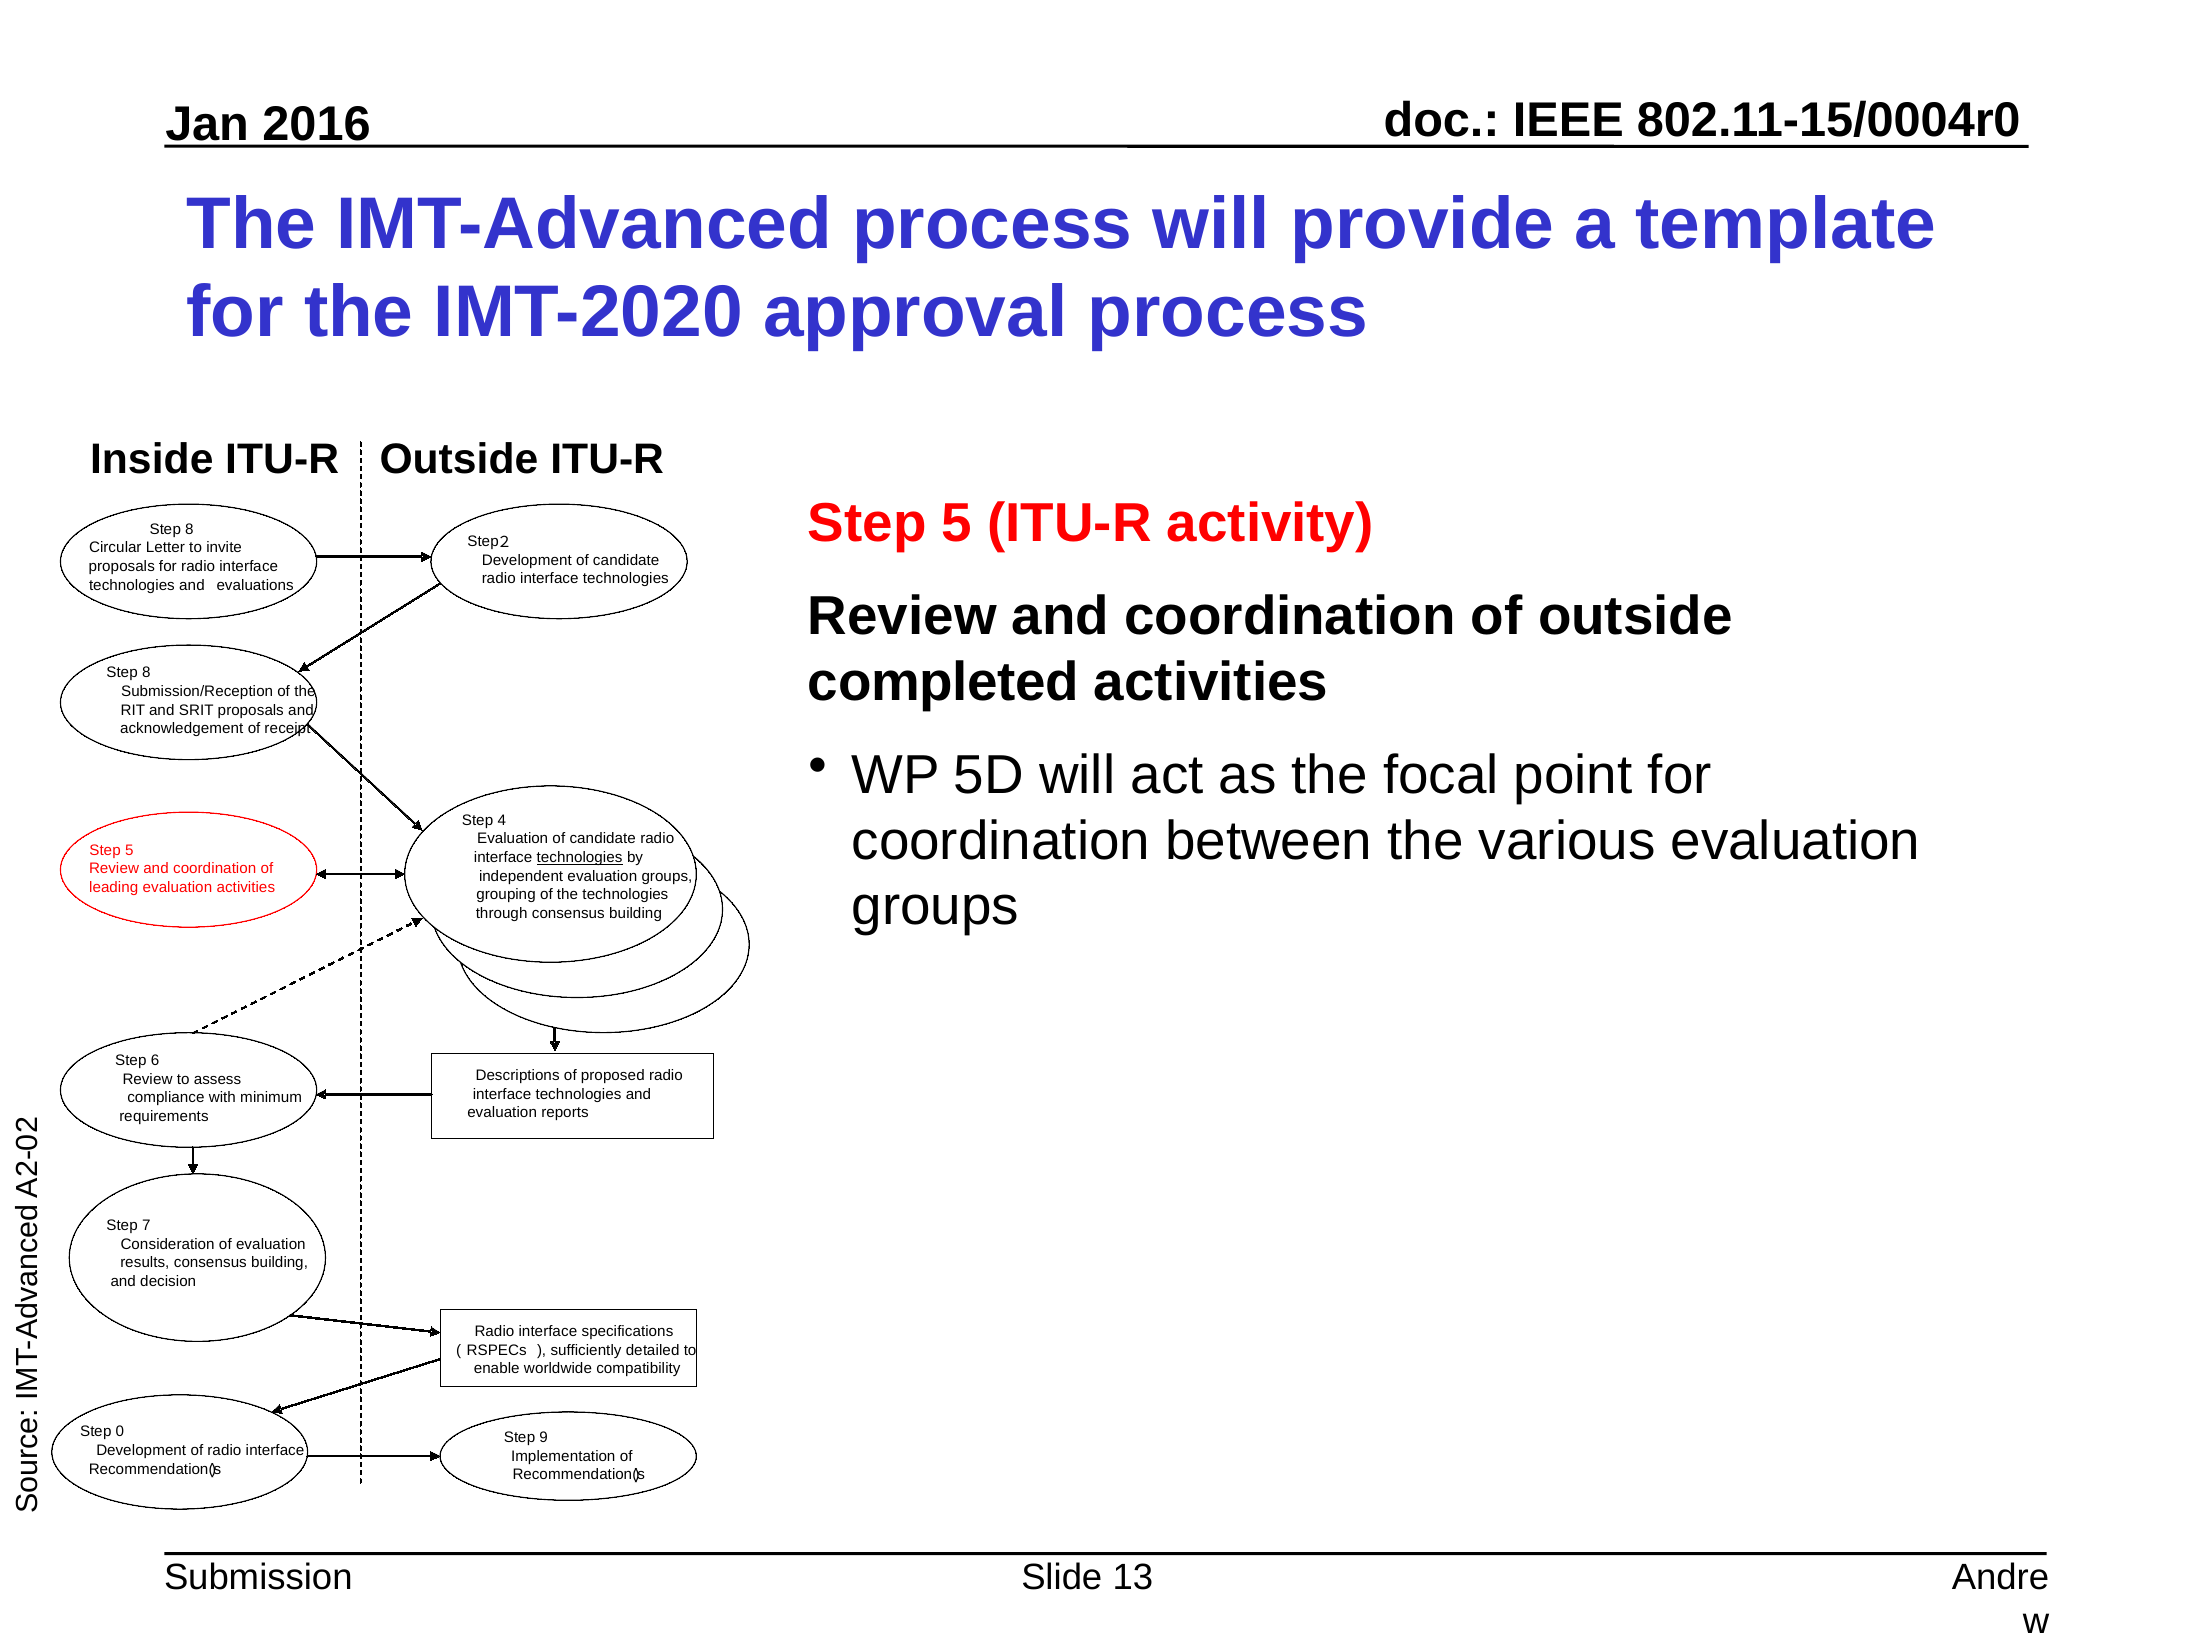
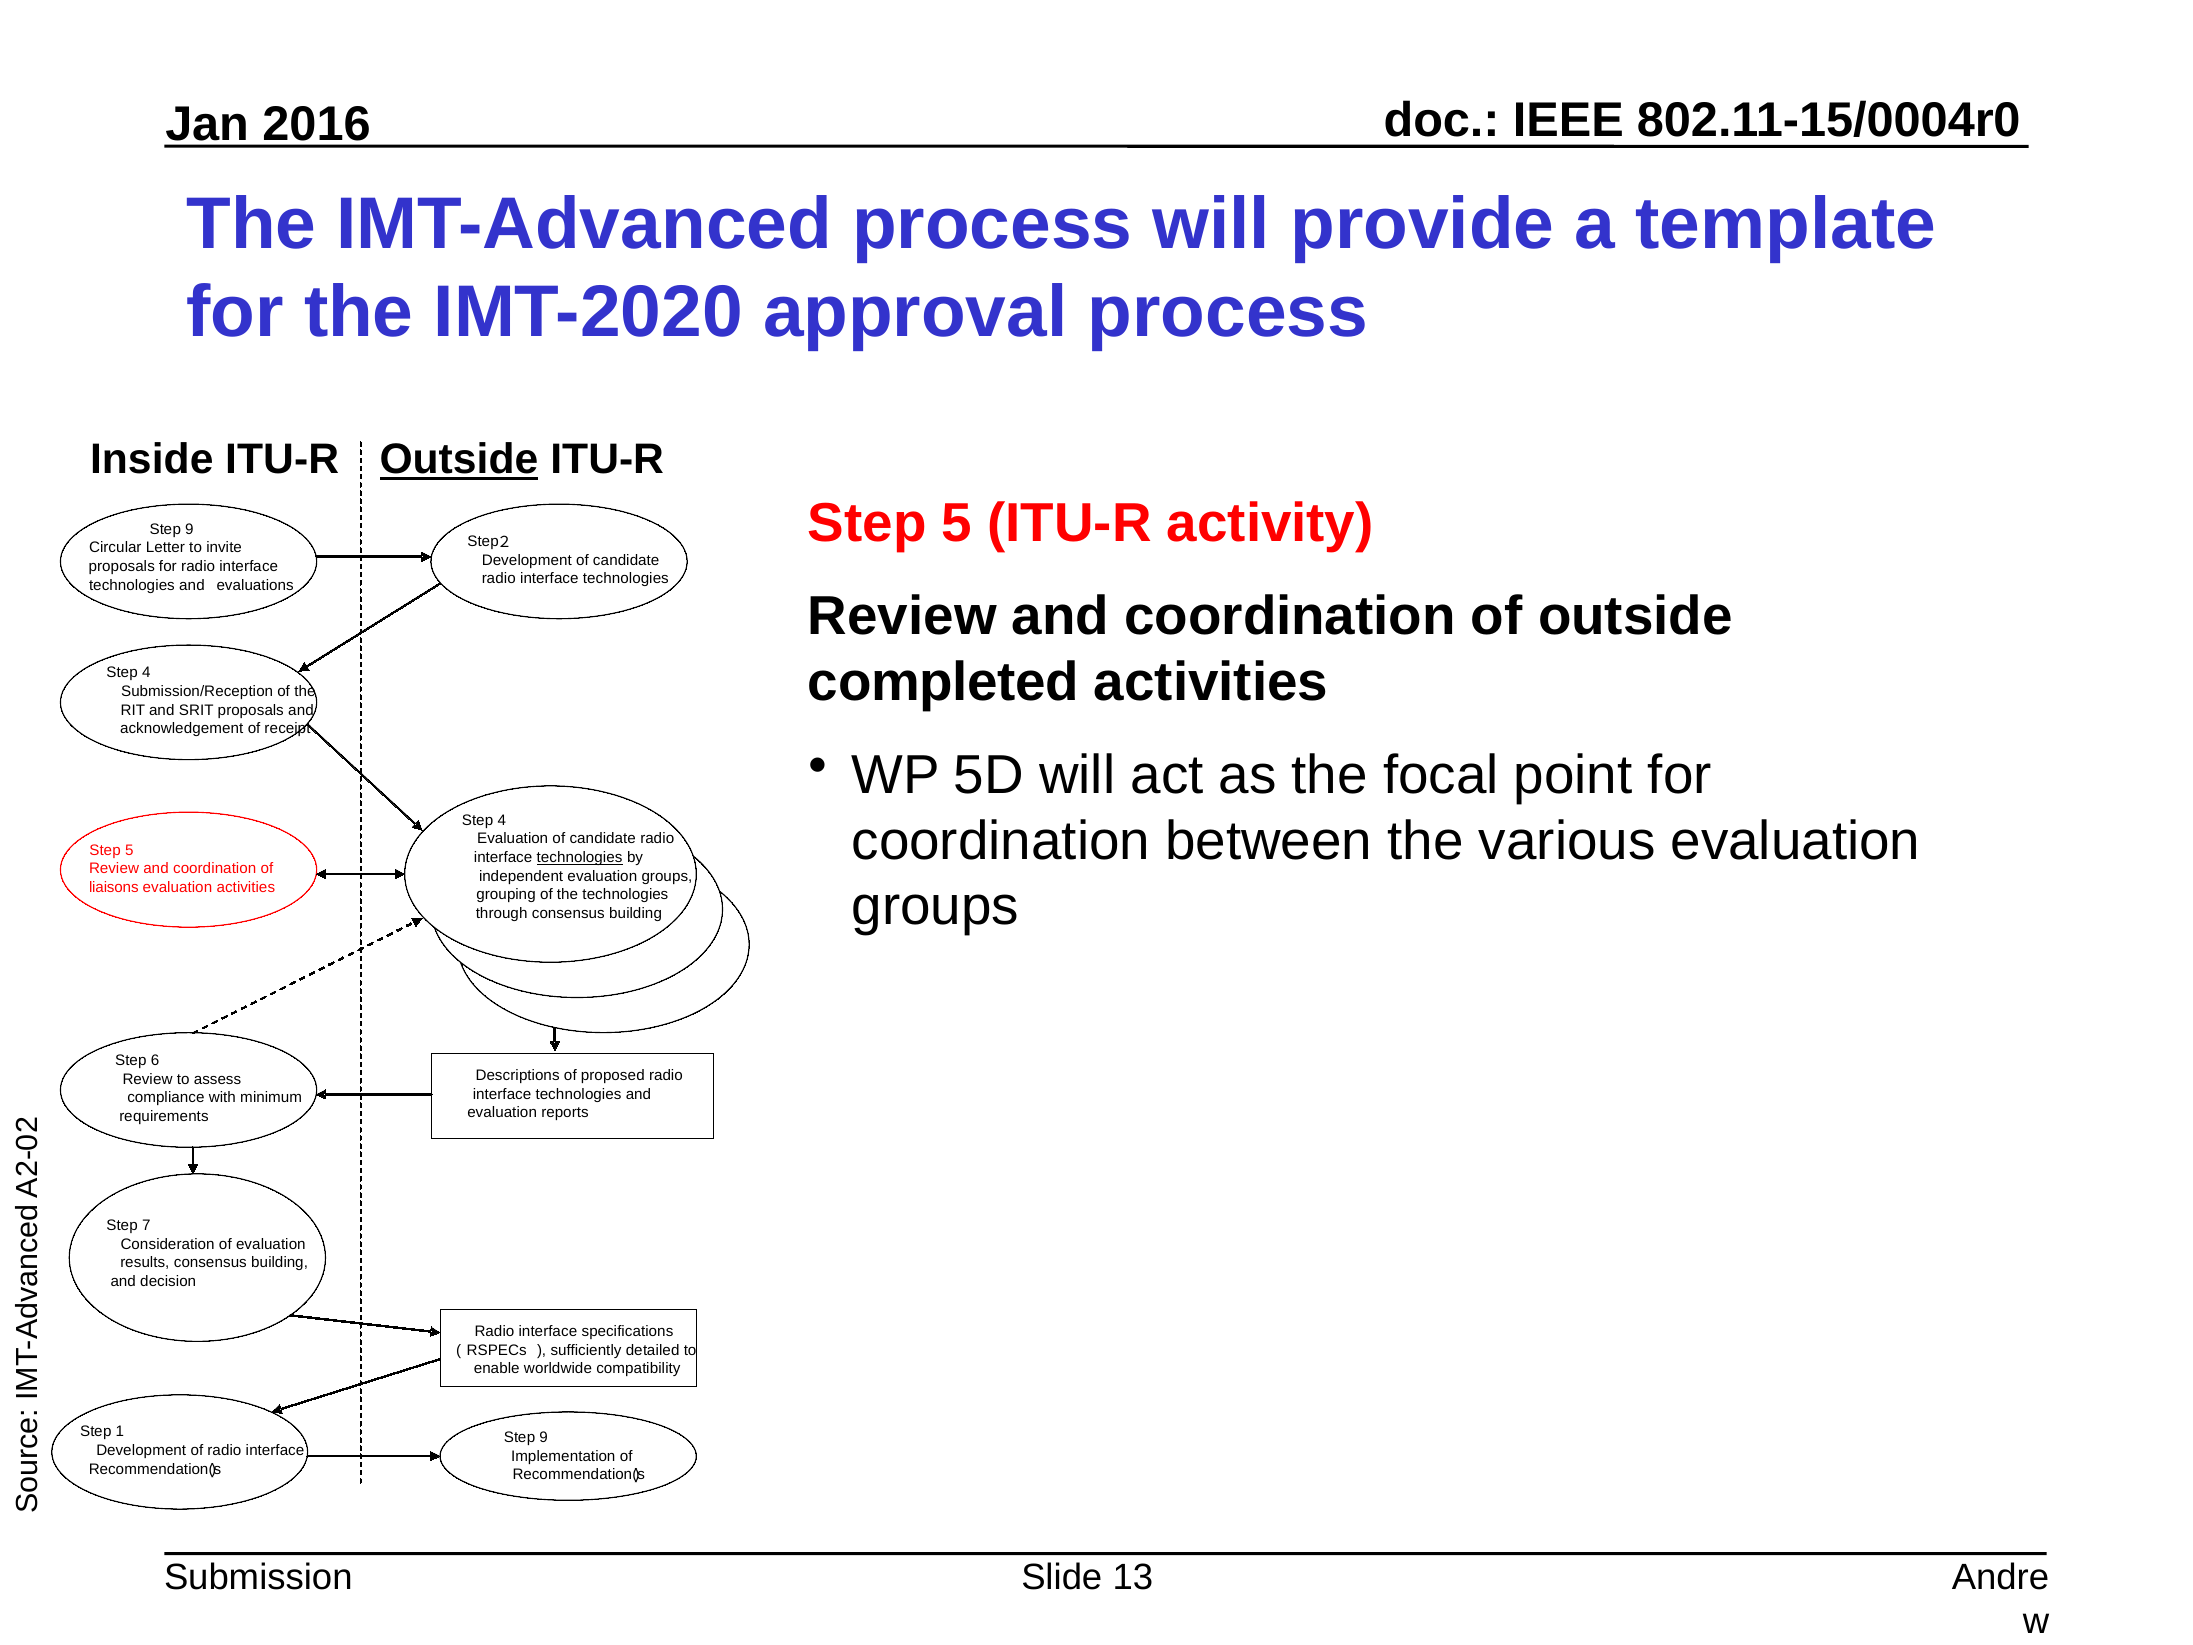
Outside underline: none -> present (459, 460)
8: 8 -> 9 (189, 529)
8: 8 -> 4 (146, 673)
leading: leading -> liaisons (114, 887)
Step 0: 0 -> 1 (120, 1431)
